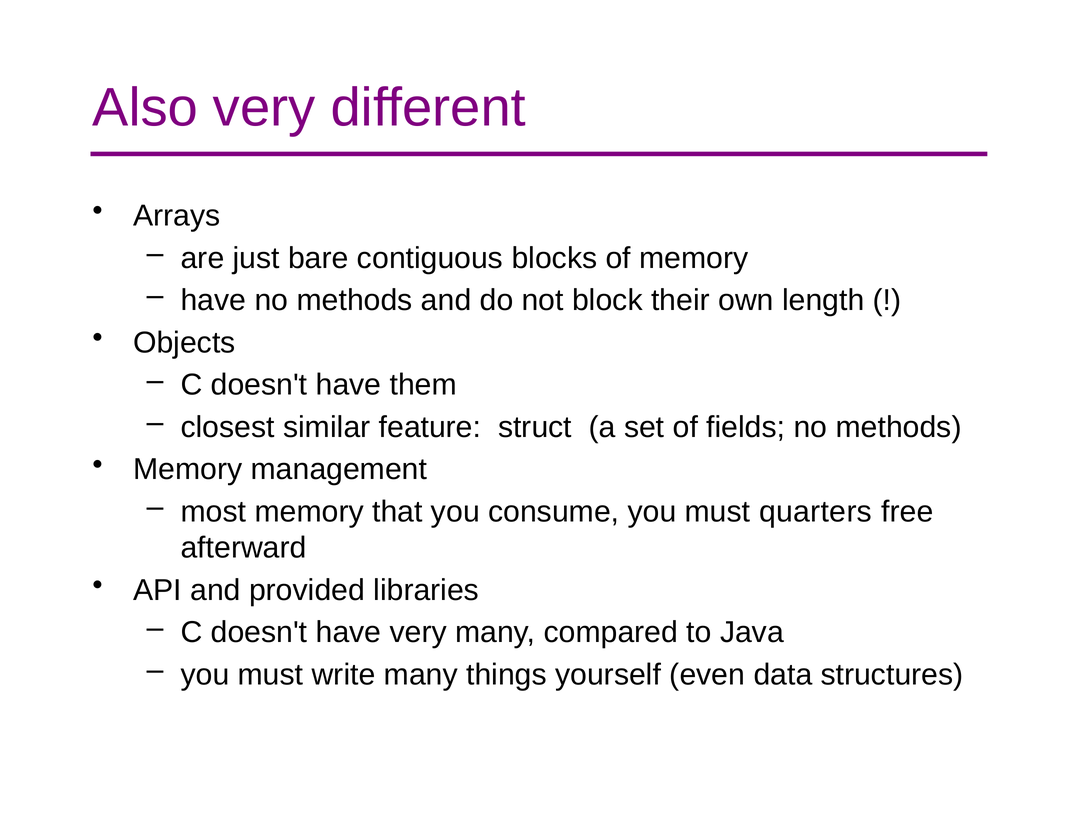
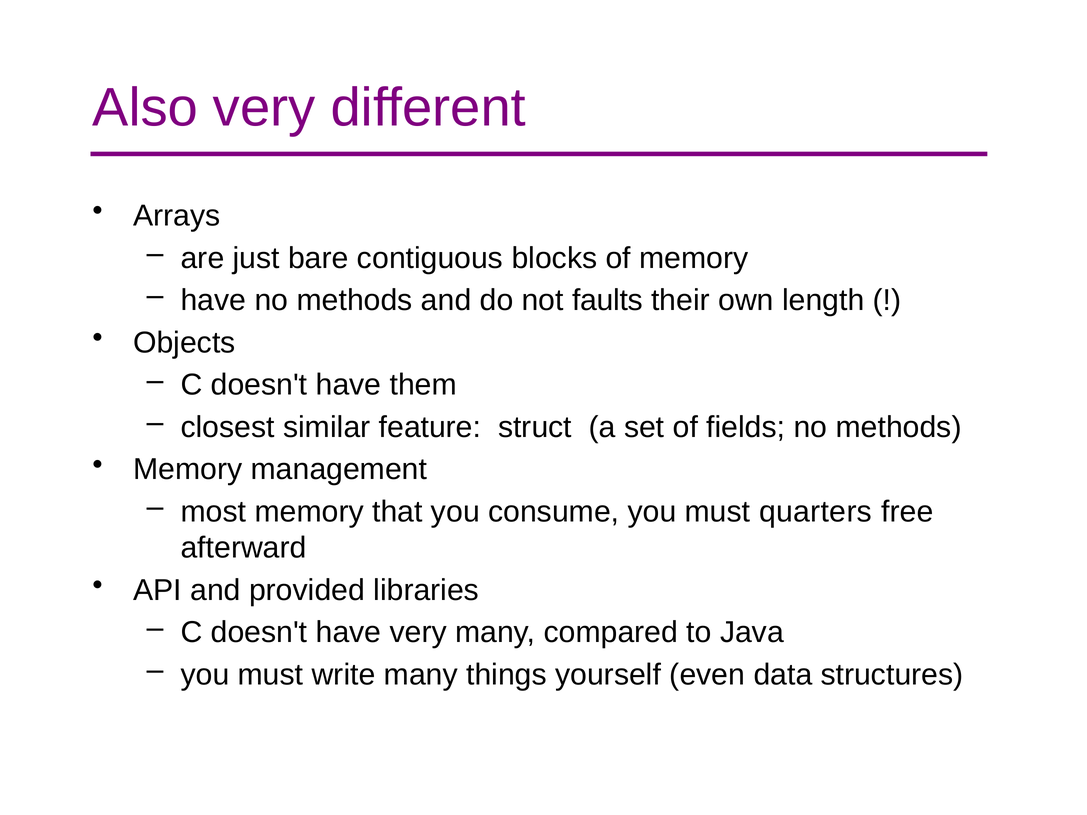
block: block -> faults (608, 300)
